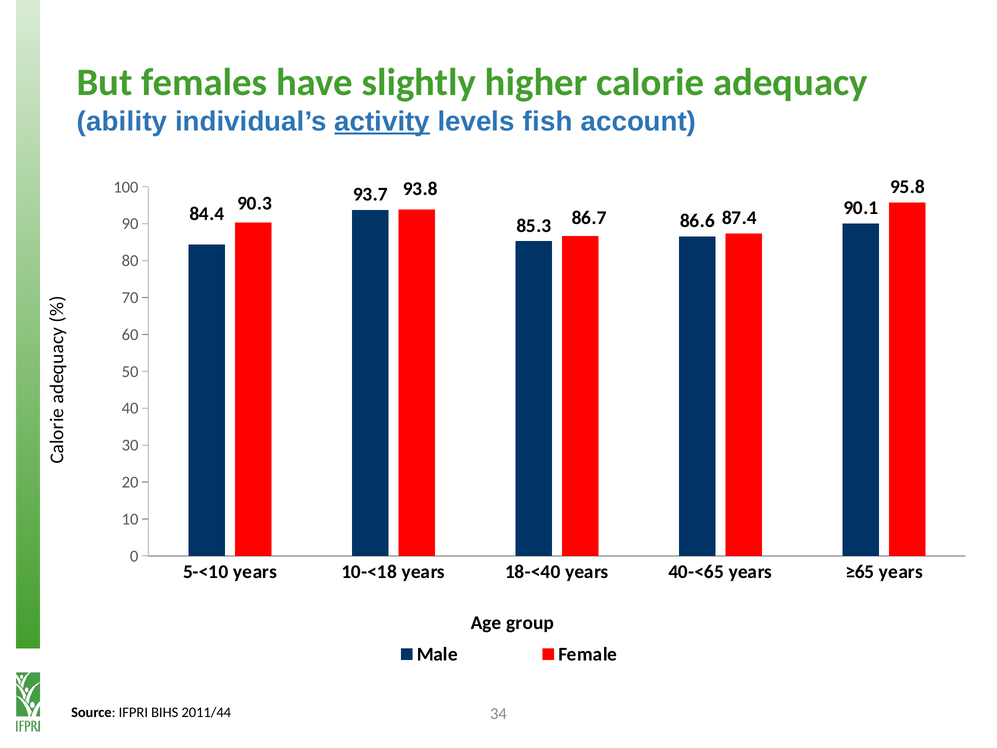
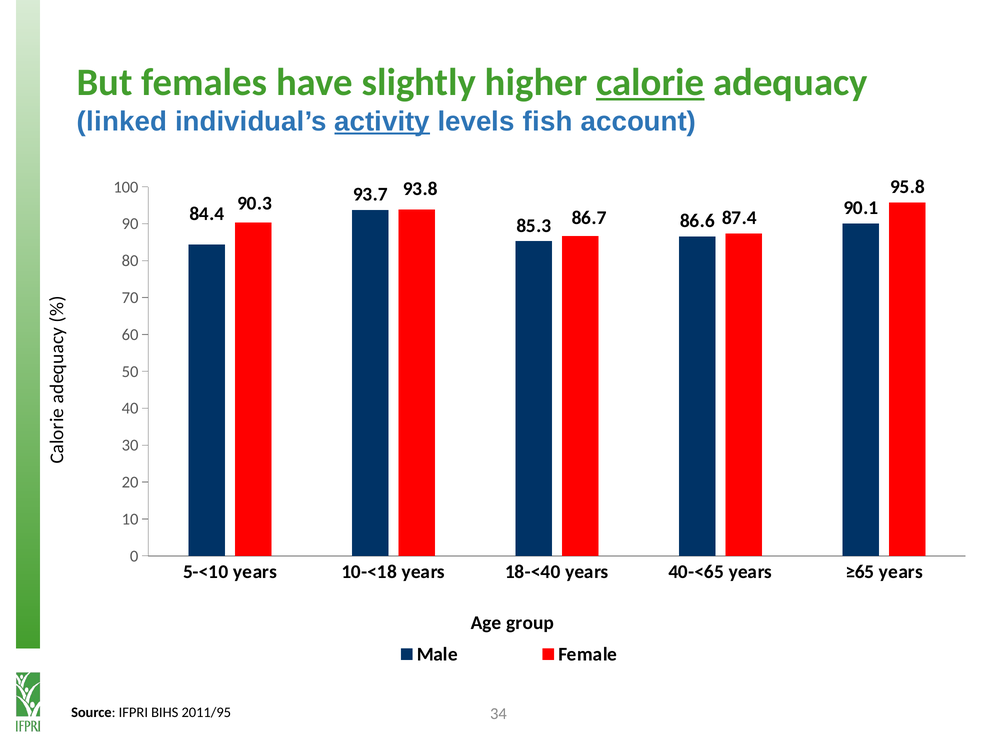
calorie underline: none -> present (650, 82)
ability: ability -> linked (122, 122)
2011/44: 2011/44 -> 2011/95 (206, 712)
